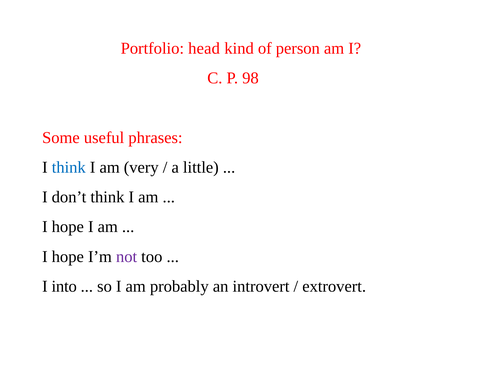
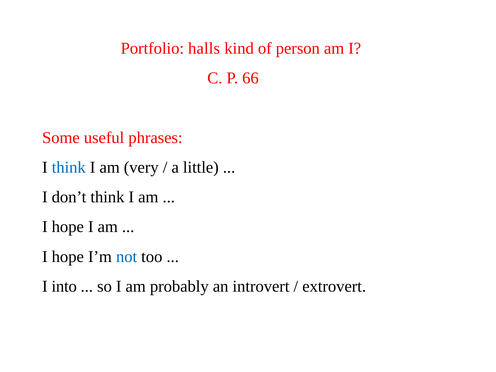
head: head -> halls (204, 48)
98: 98 -> 66 (250, 78)
not colour: purple -> blue (127, 257)
